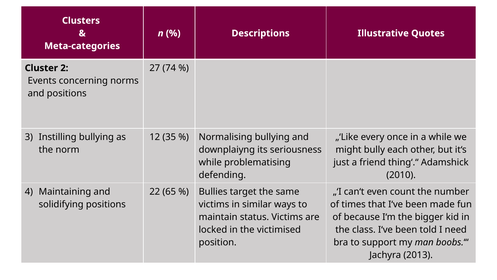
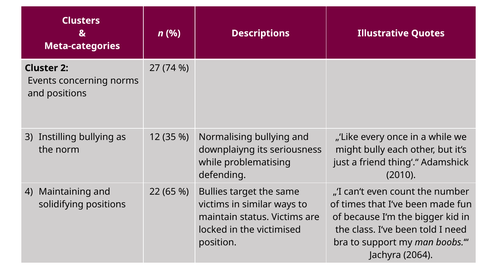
2013: 2013 -> 2064 (418, 255)
